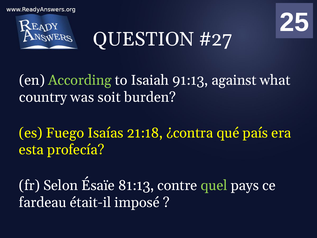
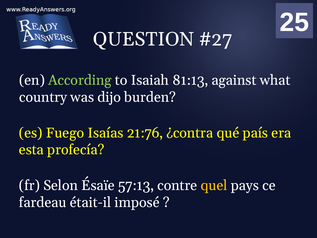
91:13: 91:13 -> 81:13 (190, 80)
soit: soit -> dijo (109, 97)
21:18: 21:18 -> 21:76 (145, 133)
81:13: 81:13 -> 57:13 (136, 185)
quel colour: light green -> yellow (214, 185)
